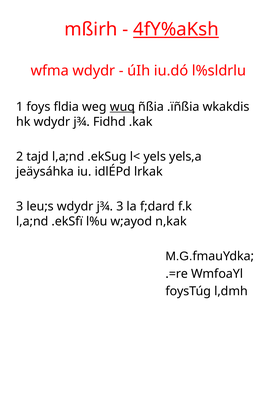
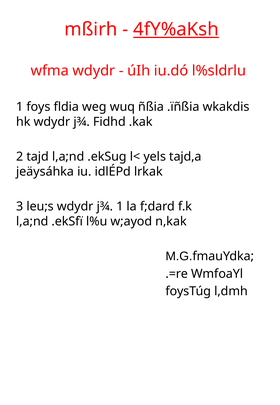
wuq underline: present -> none (122, 107)
yels,a: yels,a -> tajd,a (185, 156)
j¾ 3: 3 -> 1 (120, 206)
